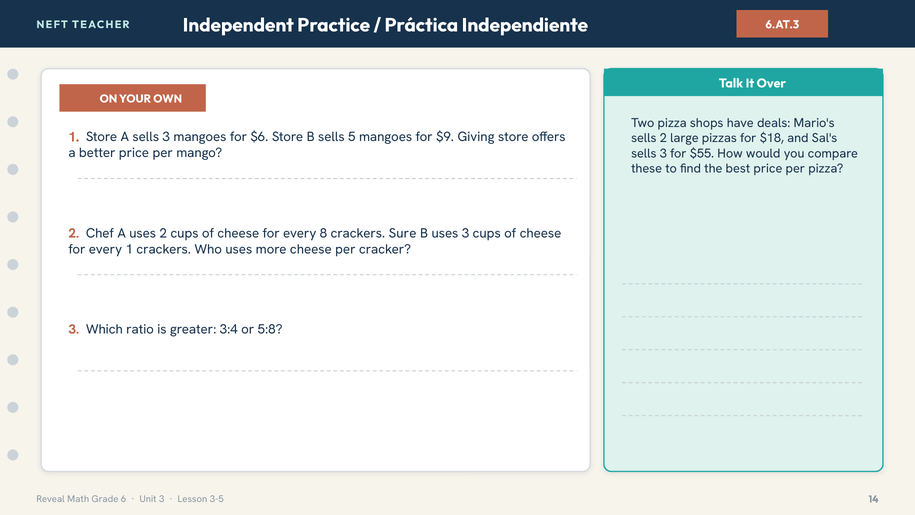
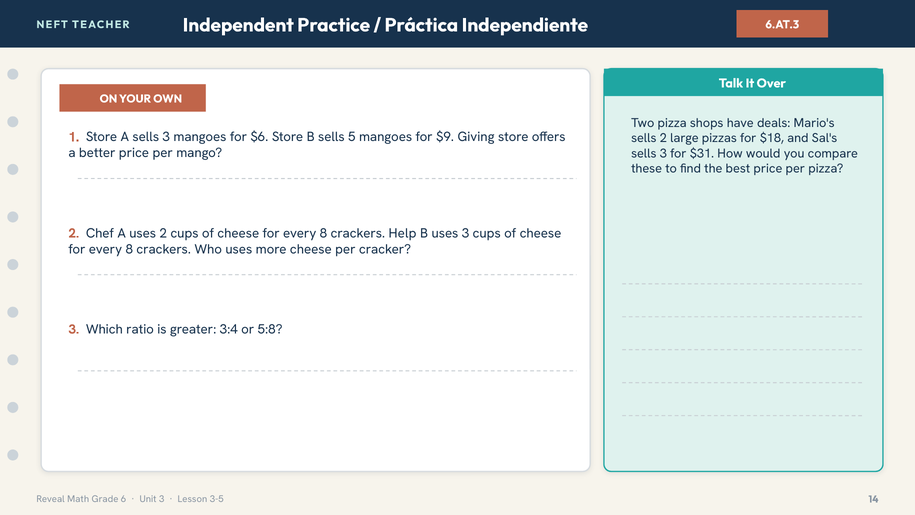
$55: $55 -> $31 (702, 153)
Sure: Sure -> Help (403, 233)
1: 1 -> 8 (129, 249)
